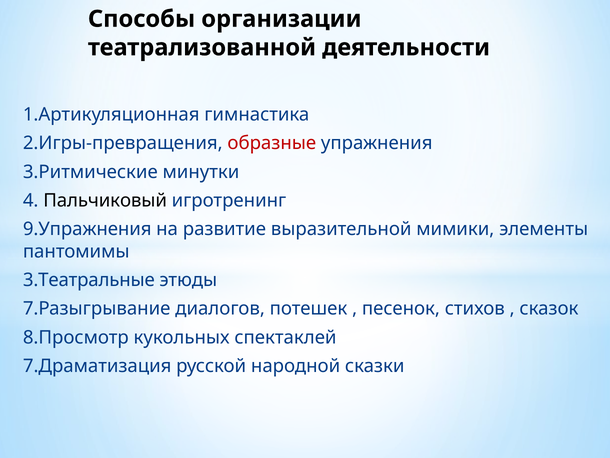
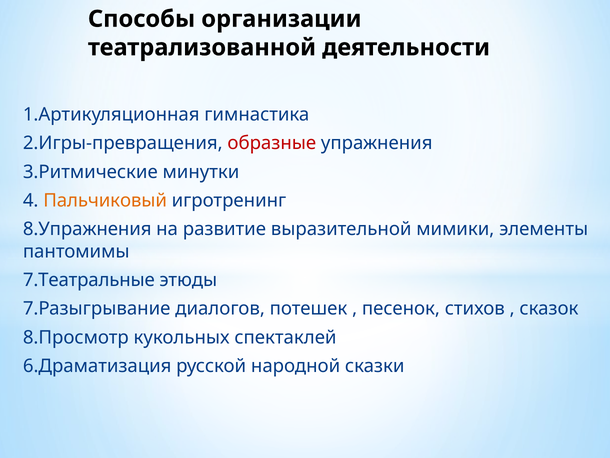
Пальчиковый colour: black -> orange (105, 200)
9.Упражнения: 9.Упражнения -> 8.Упражнения (87, 229)
3.Театральные: 3.Театральные -> 7.Театральные (89, 280)
7.Драматизация: 7.Драматизация -> 6.Драматизация (97, 366)
